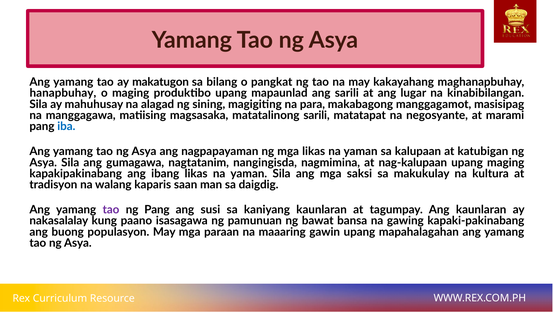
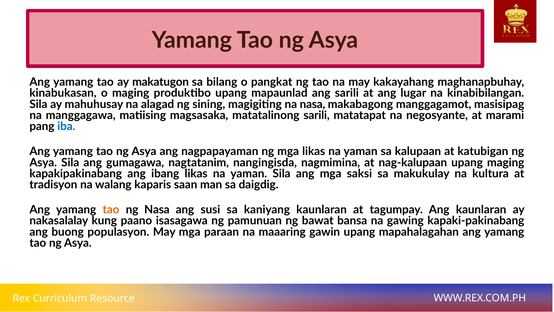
hanapbuhay: hanapbuhay -> kinabukasan (63, 93)
na para: para -> nasa (312, 104)
tao colour: purple -> orange (111, 209)
ng Pang: Pang -> Nasa (157, 209)
